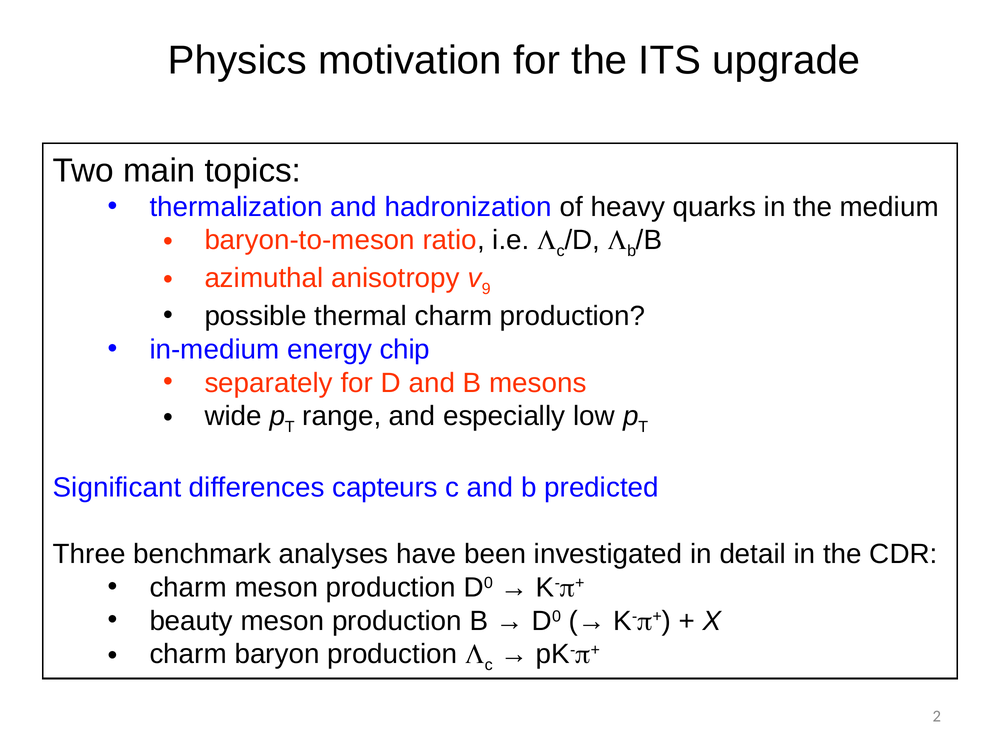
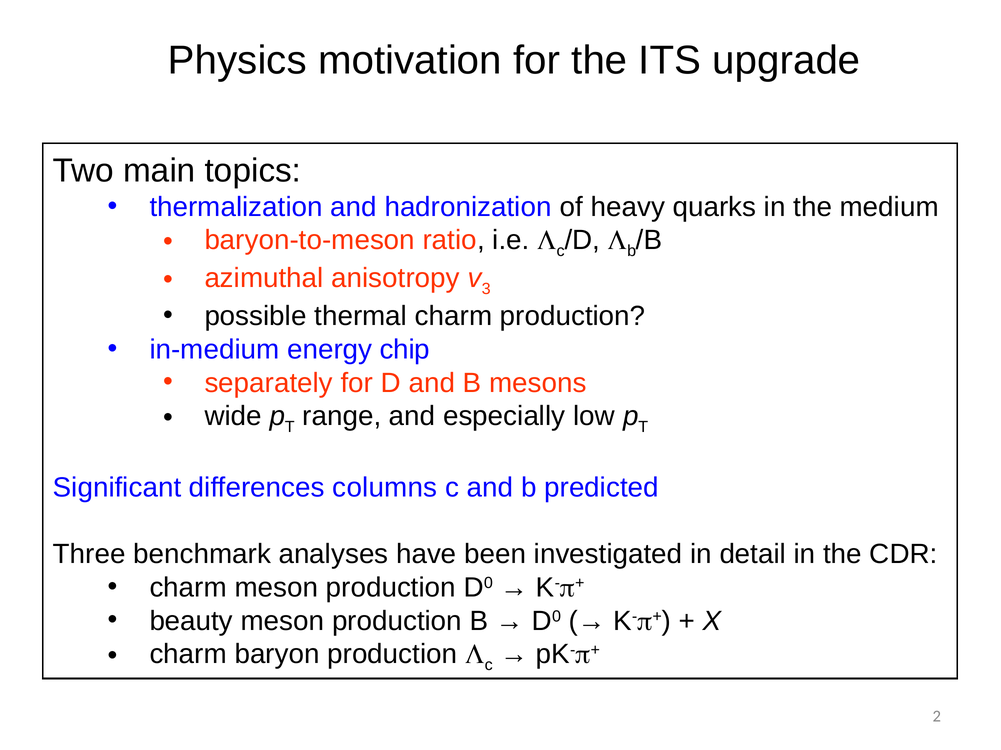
9: 9 -> 3 (486, 289)
capteurs: capteurs -> columns (385, 488)
